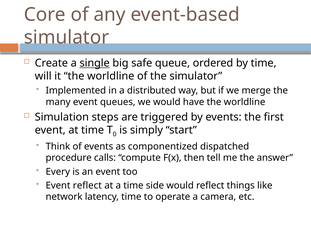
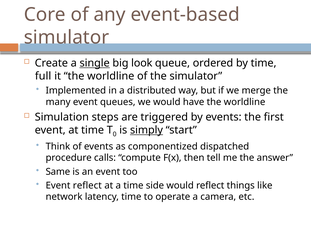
safe: safe -> look (142, 63)
will: will -> full (43, 76)
simply underline: none -> present (146, 130)
Every: Every -> Same (58, 172)
